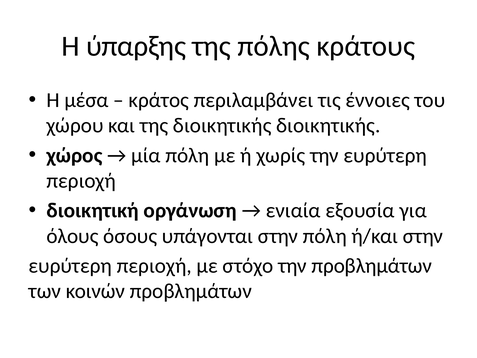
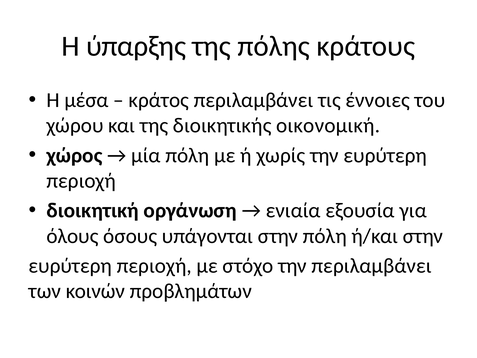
διοικητικής διοικητικής: διοικητικής -> οικονομική (328, 126)
την προβλημάτων: προβλημάτων -> περιλαμβάνει (372, 266)
